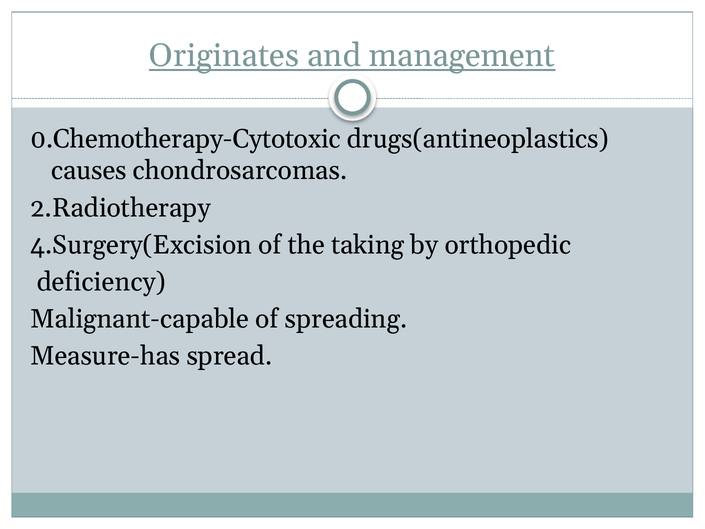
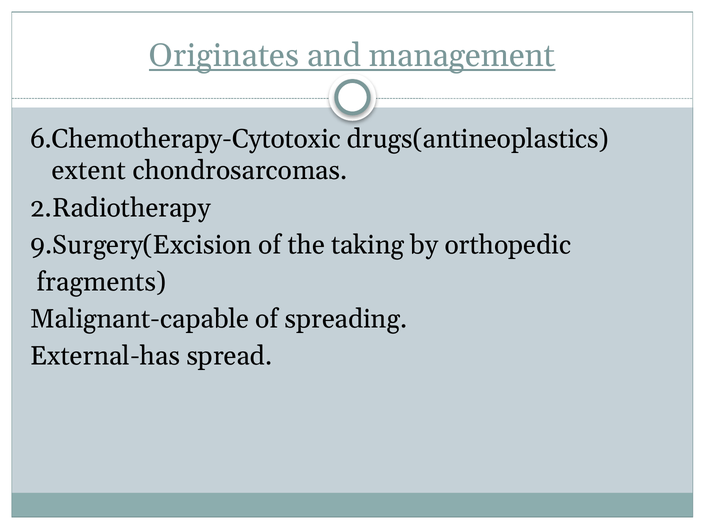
0.Chemotherapy-Cytotoxic: 0.Chemotherapy-Cytotoxic -> 6.Chemotherapy-Cytotoxic (185, 139)
causes: causes -> extent (89, 171)
4.Surgery(Excision: 4.Surgery(Excision -> 9.Surgery(Excision (141, 245)
deficiency: deficiency -> fragments (101, 282)
Measure-has: Measure-has -> External-has (105, 356)
